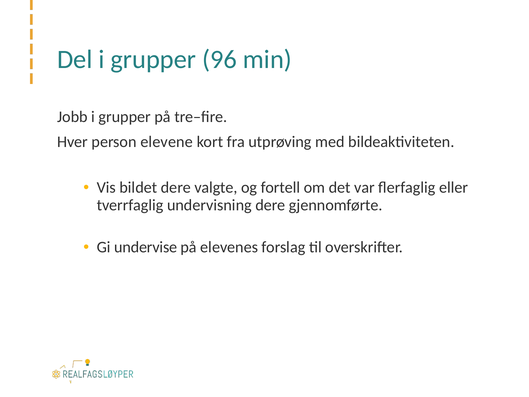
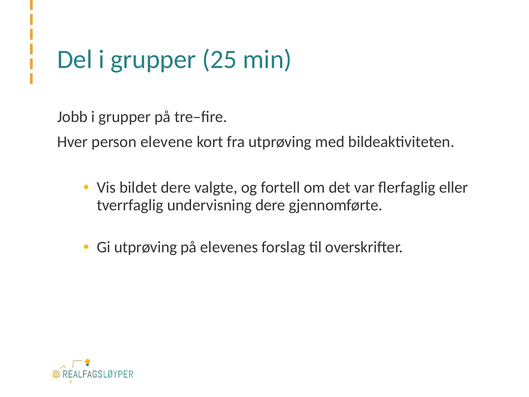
96: 96 -> 25 (219, 59)
Gi undervise: undervise -> utprøving (146, 247)
